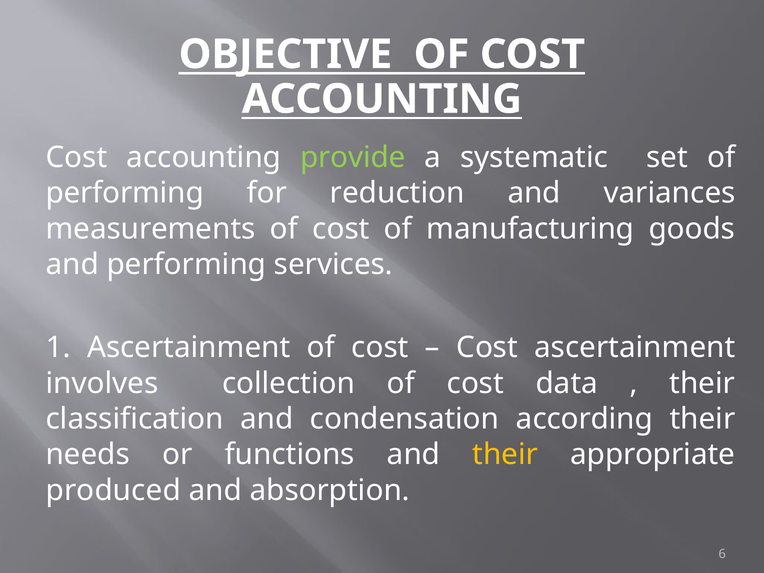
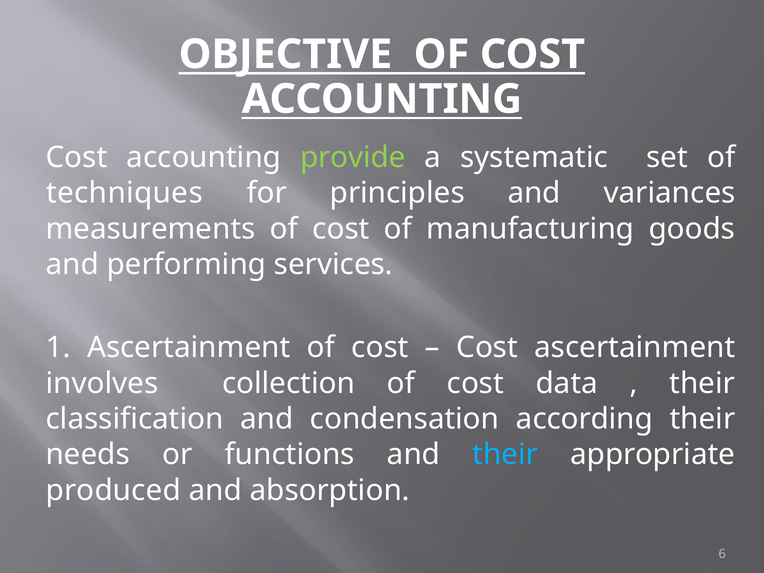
performing: performing -> techniques (125, 193)
reduction: reduction -> principles (397, 193)
their colour: yellow -> light blue (505, 455)
